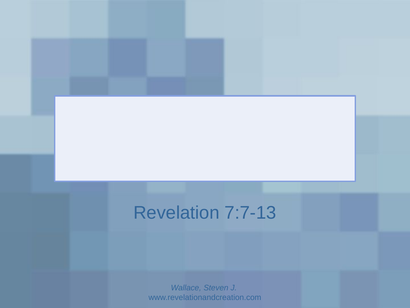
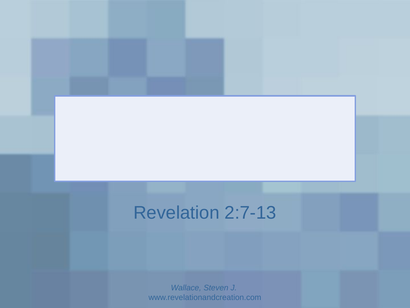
7:7-13: 7:7-13 -> 2:7-13 (251, 212)
